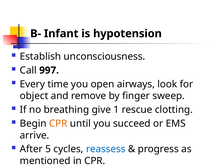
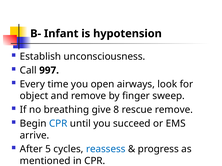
1: 1 -> 8 (116, 110)
rescue clotting: clotting -> remove (174, 110)
CPR colour: orange -> blue (58, 124)
